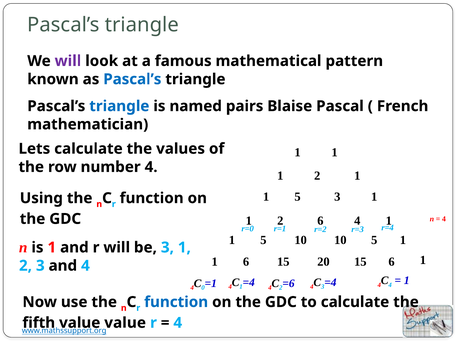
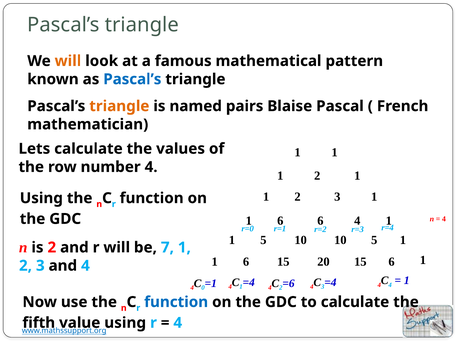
will colour: purple -> orange (68, 61)
triangle colour: blue -> orange (119, 106)
5: 5 -> 2 (298, 197)
2: 2 -> 6 (280, 221)
is 1: 1 -> 2 (52, 247)
be 3: 3 -> 7 (167, 247)
value: value -> using (125, 323)
